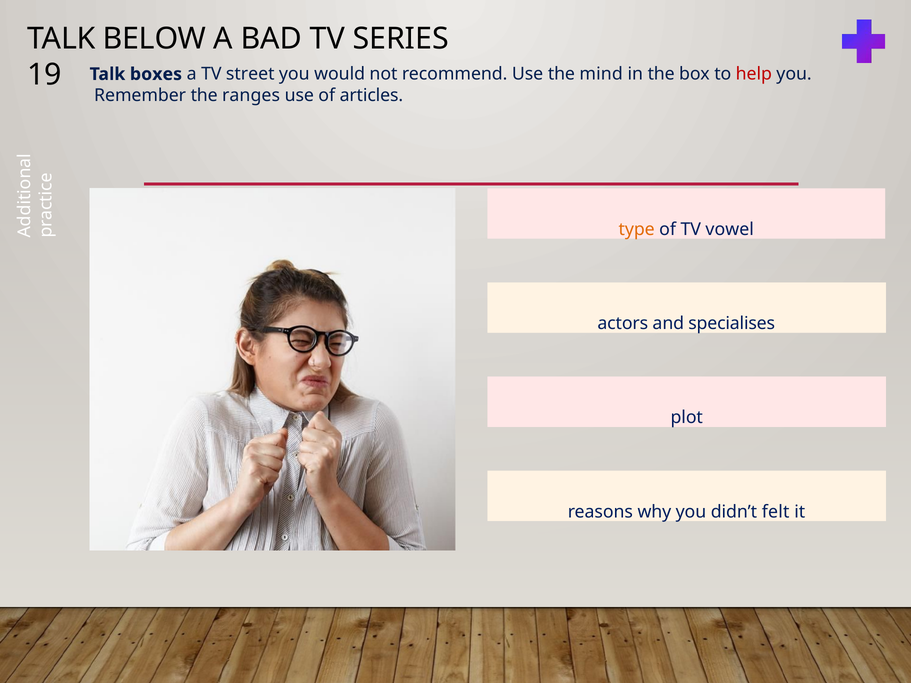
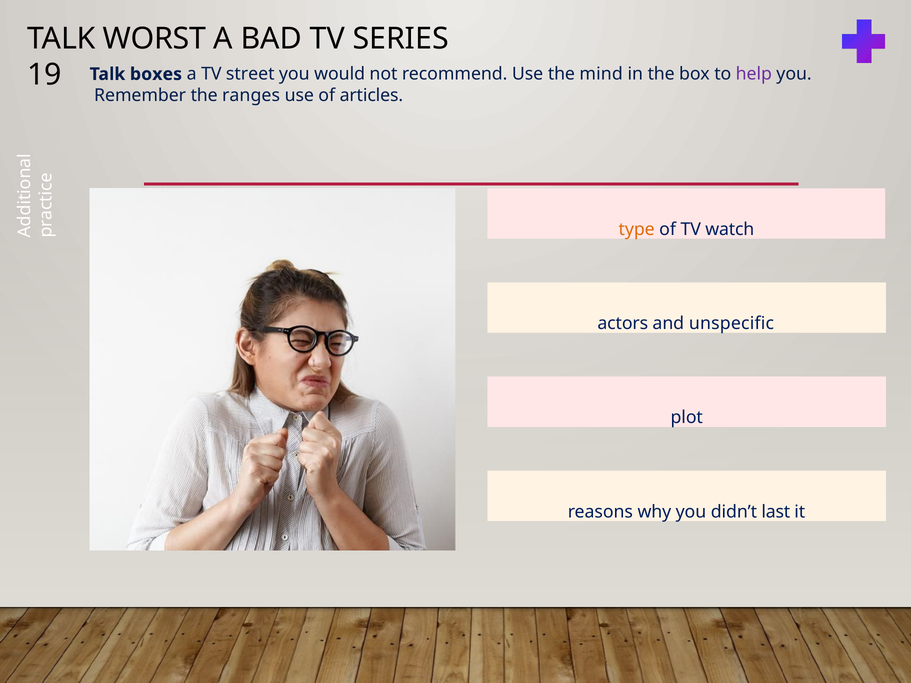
BELOW: BELOW -> WORST (155, 39)
help colour: red -> purple (754, 74)
vowel: vowel -> watch (730, 229)
specialises: specialises -> unspecific (731, 324)
felt: felt -> last (776, 512)
